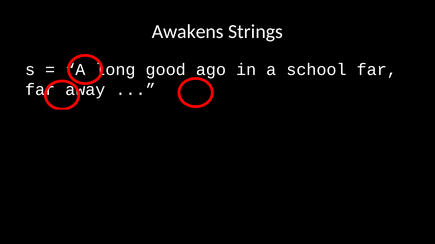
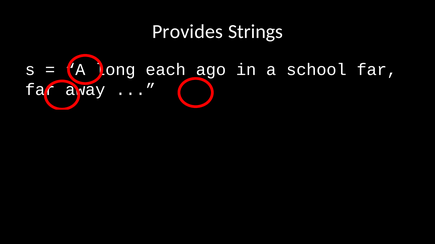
Awakens: Awakens -> Provides (188, 32)
good: good -> each (166, 70)
